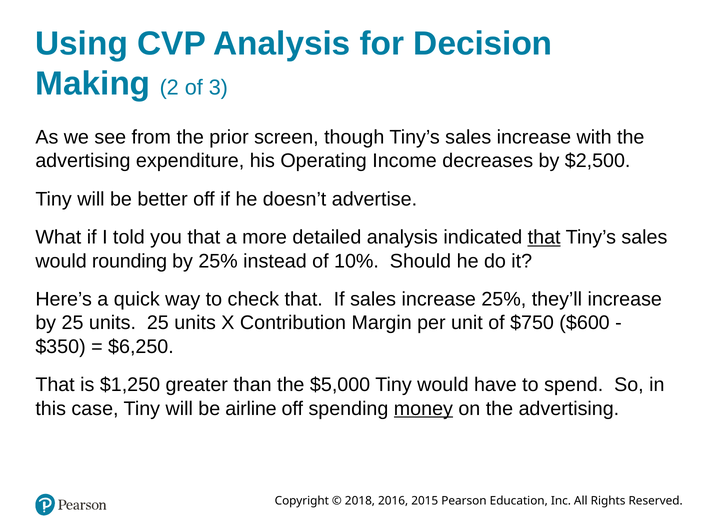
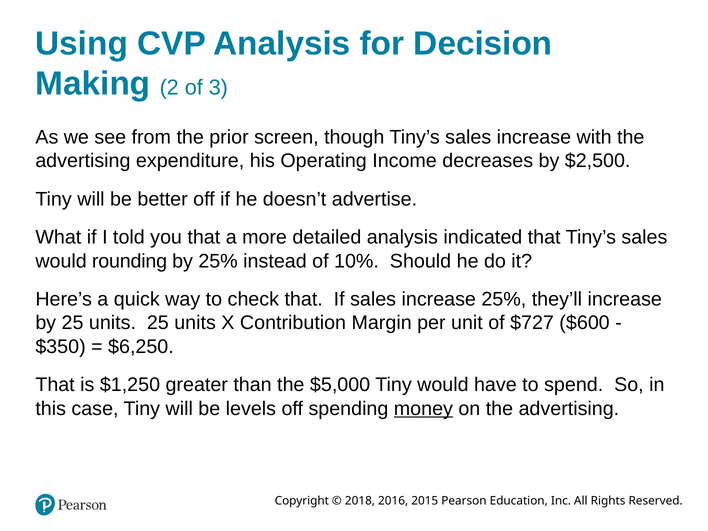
that underline: present -> none (544, 237)
$750: $750 -> $727 (532, 323)
airline: airline -> levels (251, 409)
